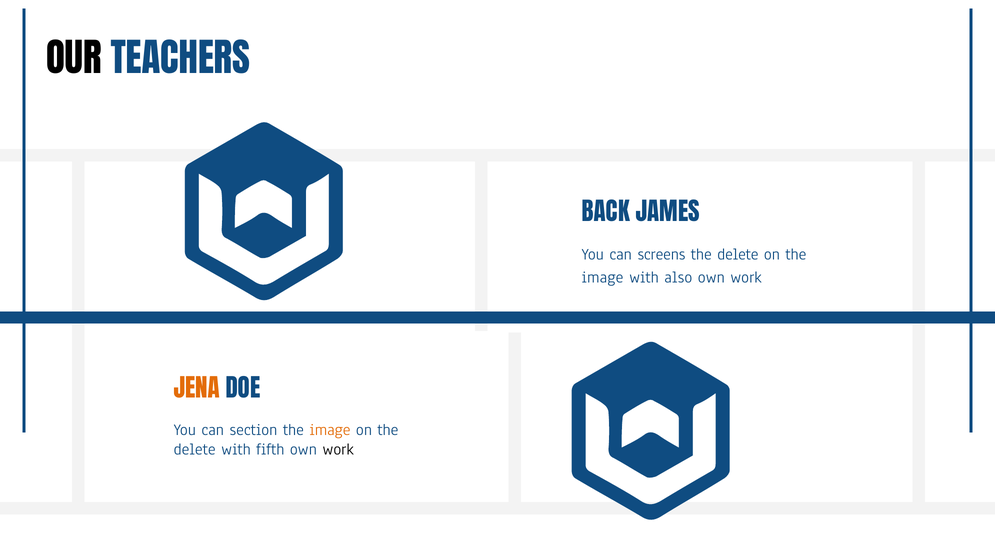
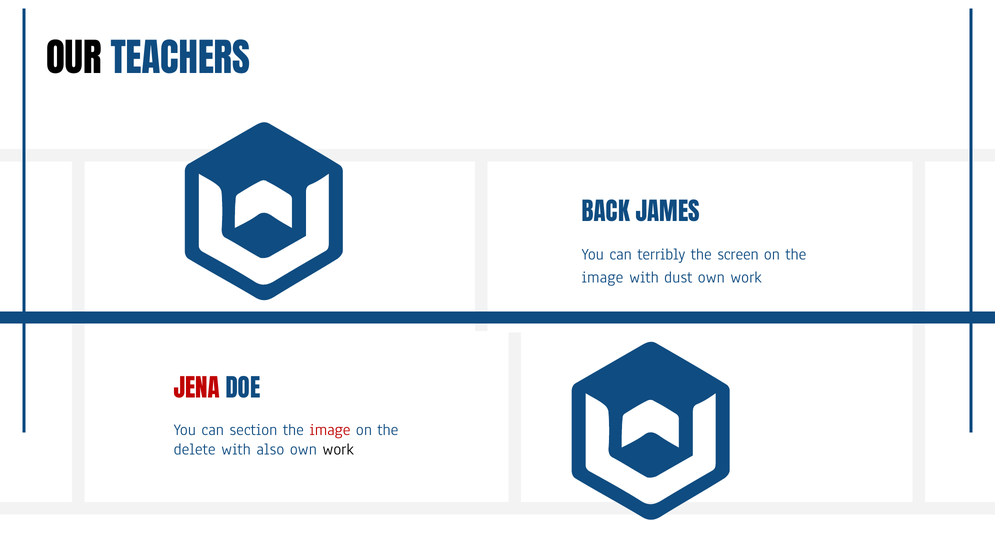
screens: screens -> terribly (661, 254)
delete: delete -> screen (738, 254)
also: also -> dust (678, 277)
JENA colour: orange -> red (197, 389)
image colour: orange -> red (330, 429)
fifth: fifth -> also (270, 449)
